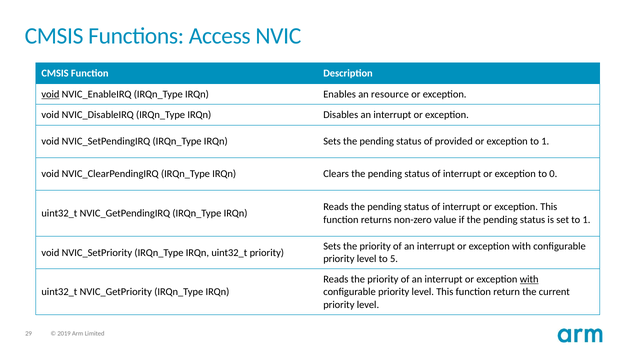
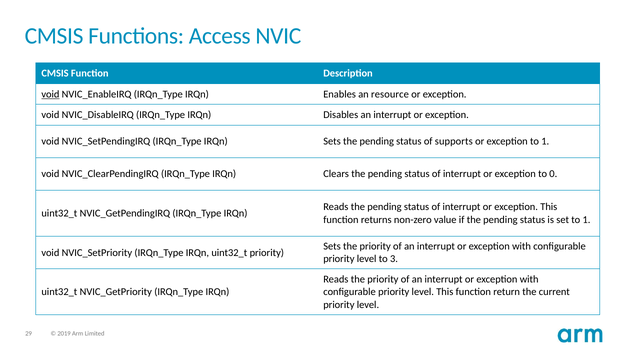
provided: provided -> supports (454, 141)
5: 5 -> 3 (394, 259)
with underline: present -> none (529, 279)
